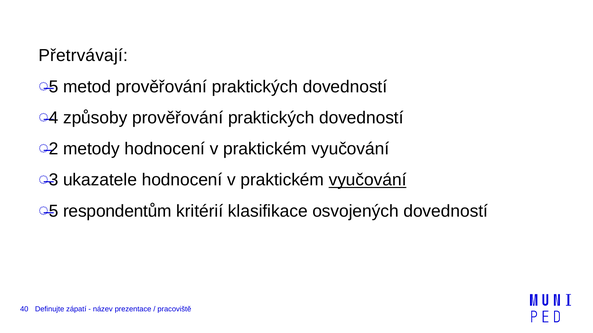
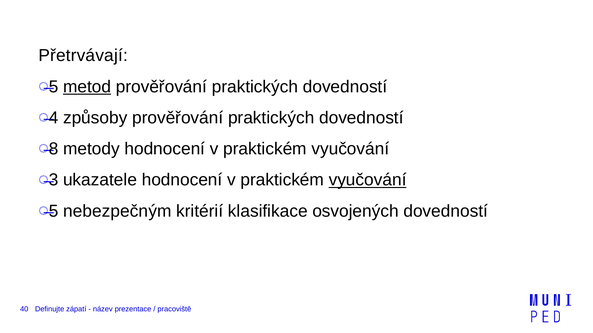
metod underline: none -> present (87, 87)
2: 2 -> 8 (54, 149)
respondentům: respondentům -> nebezpečným (117, 211)
